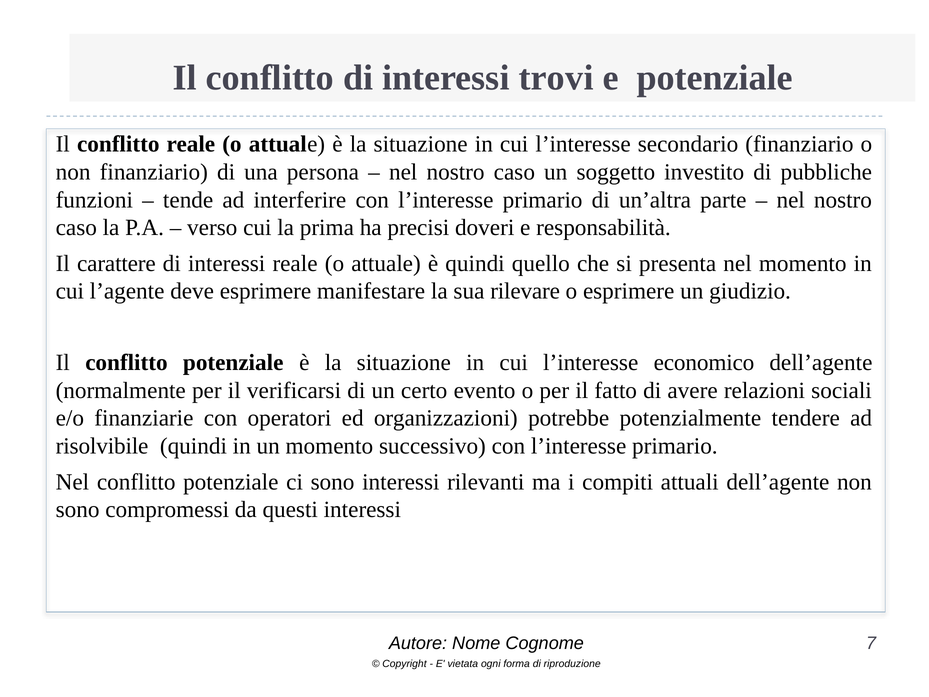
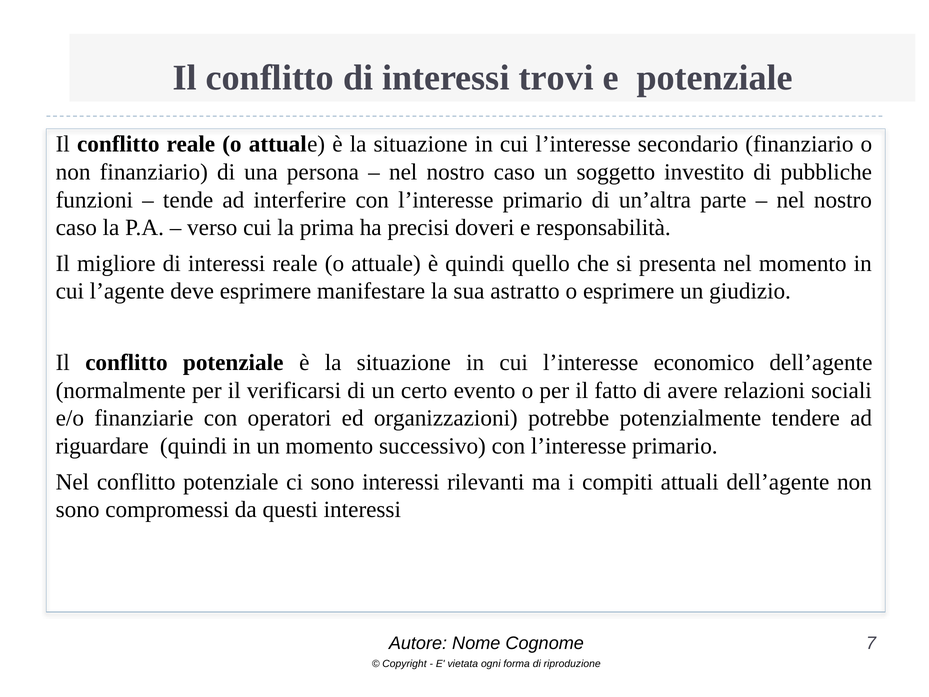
carattere: carattere -> migliore (116, 263)
rilevare: rilevare -> astratto (525, 291)
risolvibile: risolvibile -> riguardare (102, 446)
